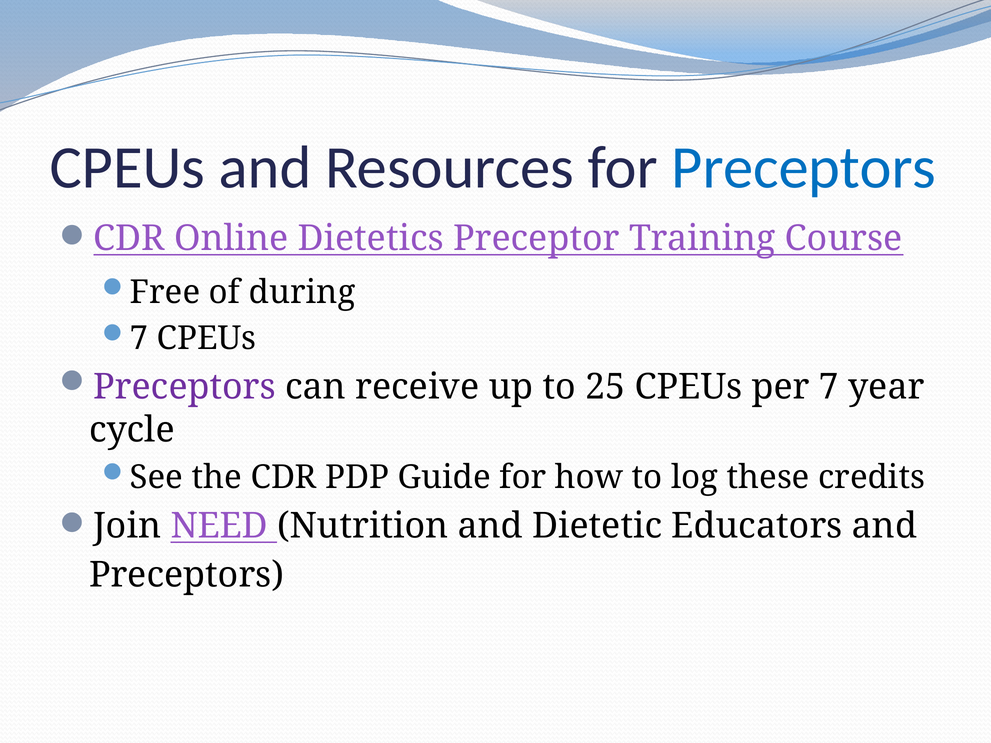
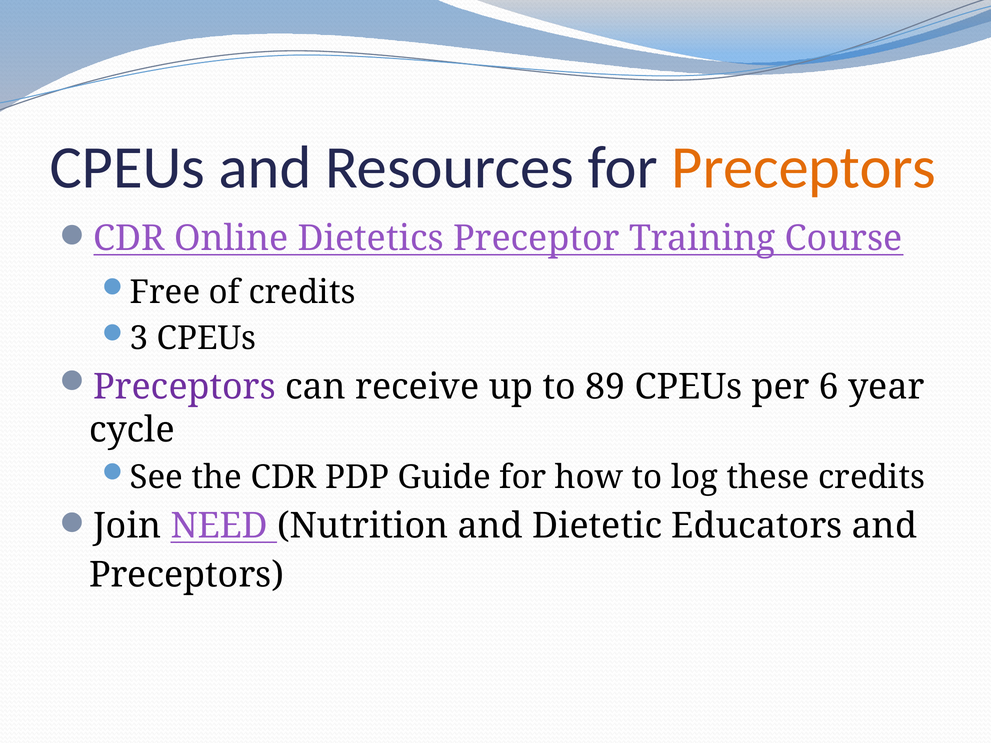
Preceptors colour: blue -> orange (804, 168)
of during: during -> credits (302, 292)
7: 7 -> 3 (139, 338)
25: 25 -> 89 (605, 387)
per 7: 7 -> 6 (829, 387)
